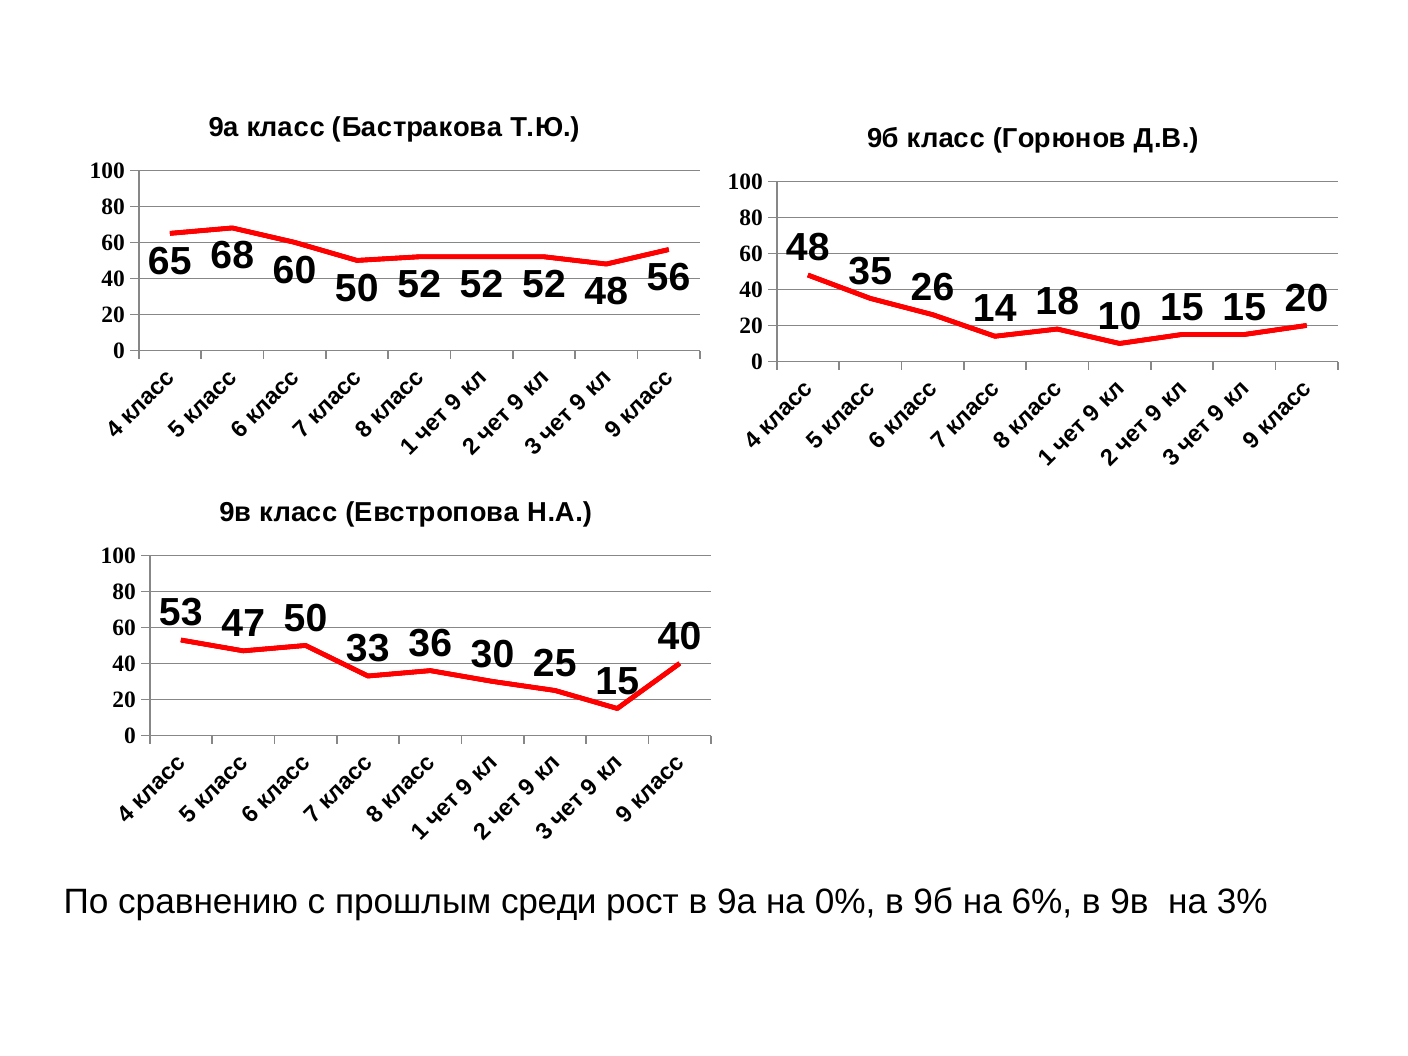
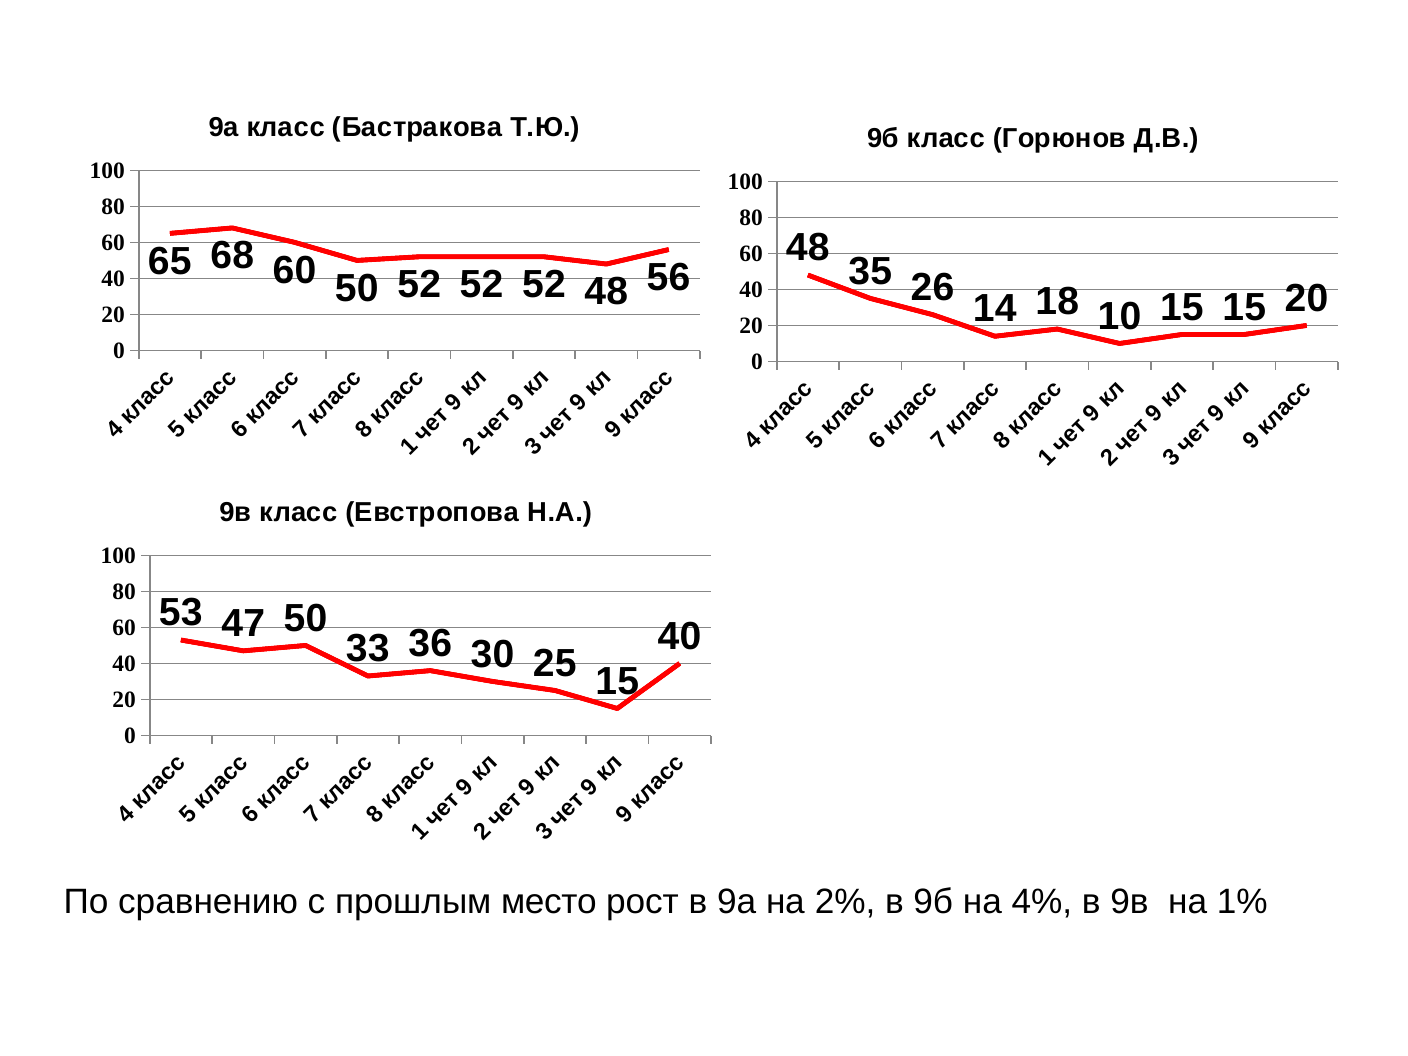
среди: среди -> место (549, 902)
0%: 0% -> 2% (845, 902)
6%: 6% -> 4% (1042, 902)
3%: 3% -> 1% (1242, 902)
